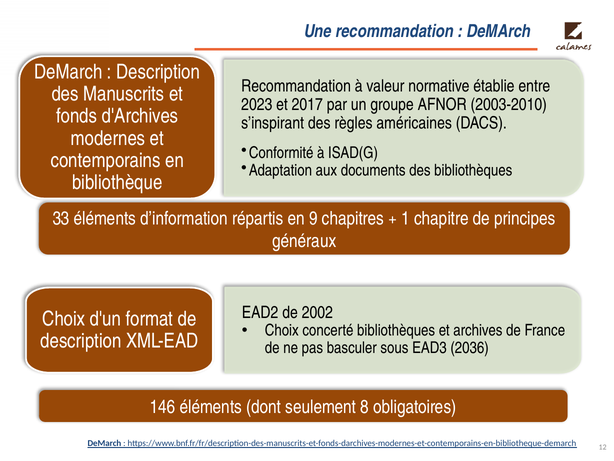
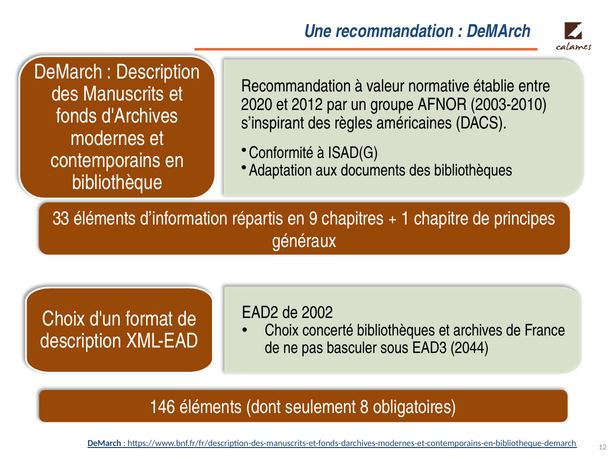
2023: 2023 -> 2020 (257, 104)
2017: 2017 -> 2012 (307, 104)
2036: 2036 -> 2044 (470, 348)
